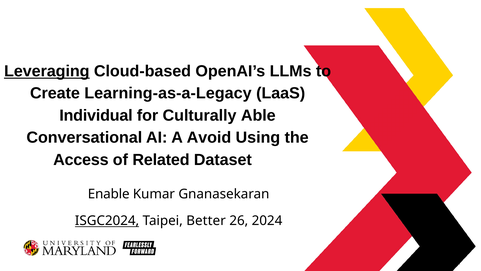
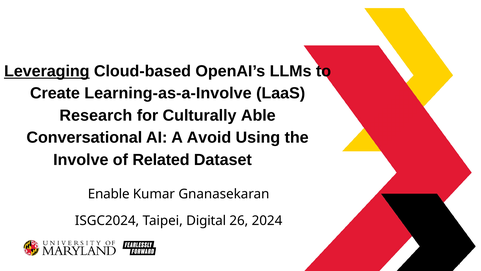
Learning-as-a-Legacy: Learning-as-a-Legacy -> Learning-as-a-Involve (168, 93)
Individual: Individual -> Research (96, 115)
Access: Access -> Involve (81, 160)
ISGC2024 underline: present -> none (107, 221)
Better: Better -> Digital (206, 221)
